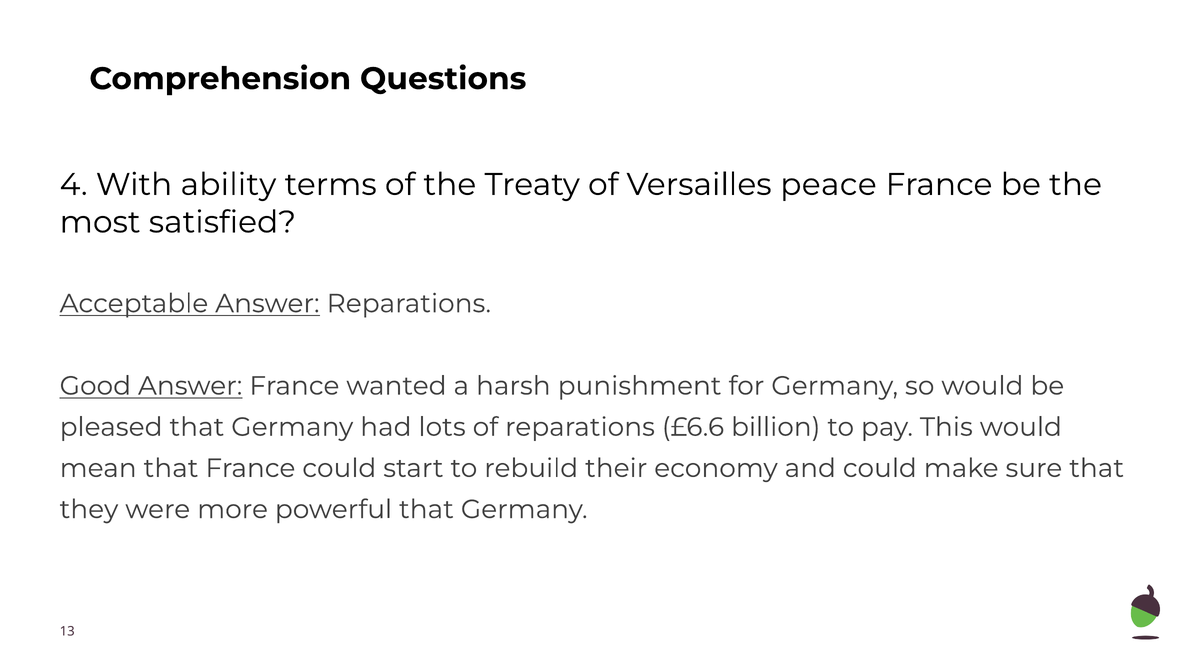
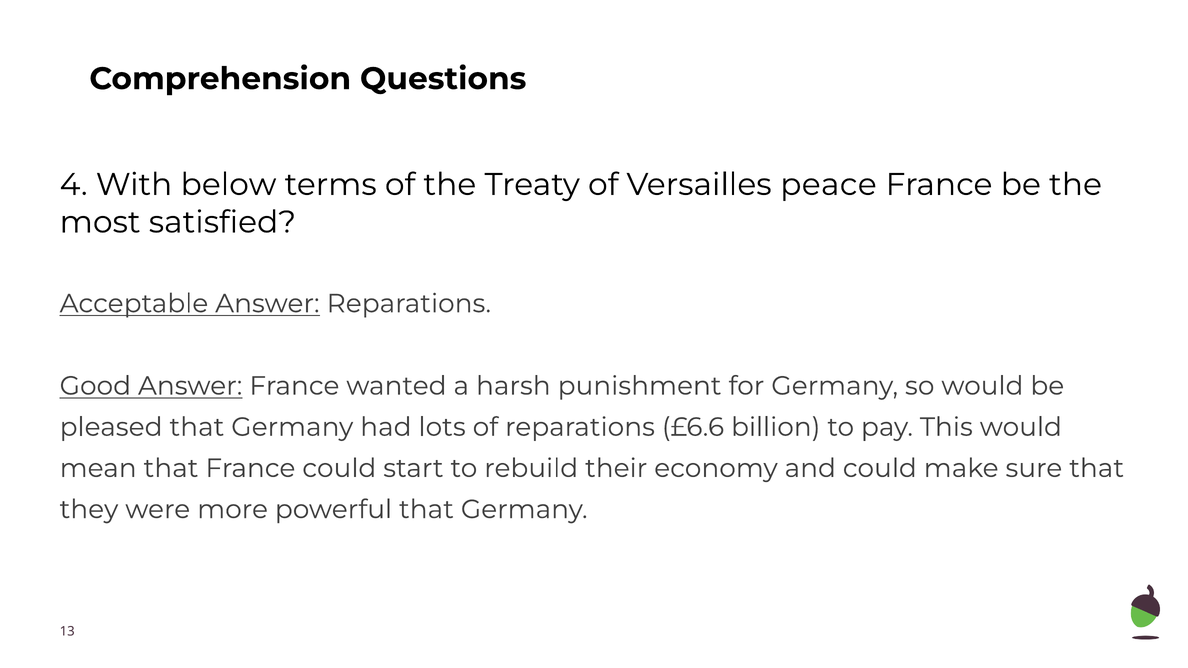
ability: ability -> below (228, 185)
